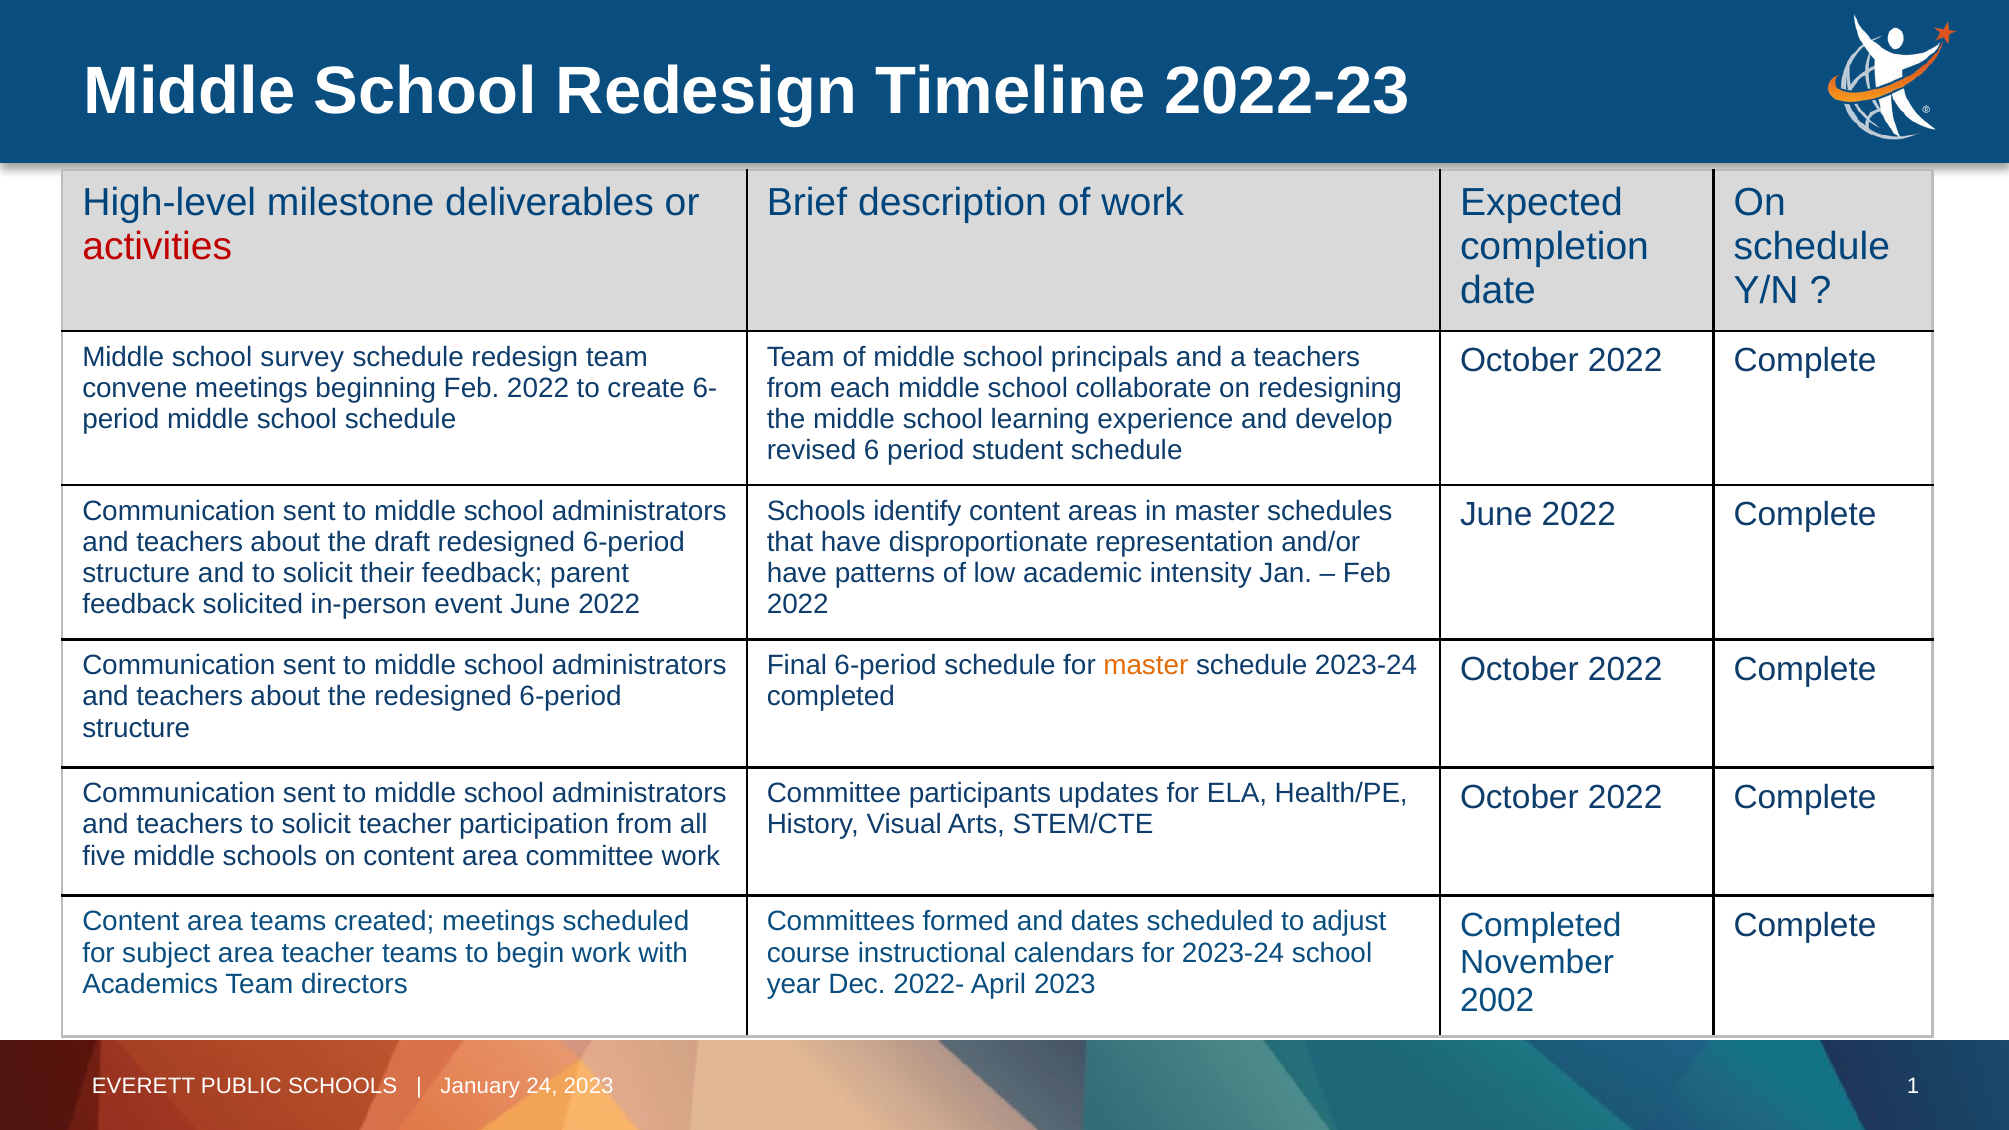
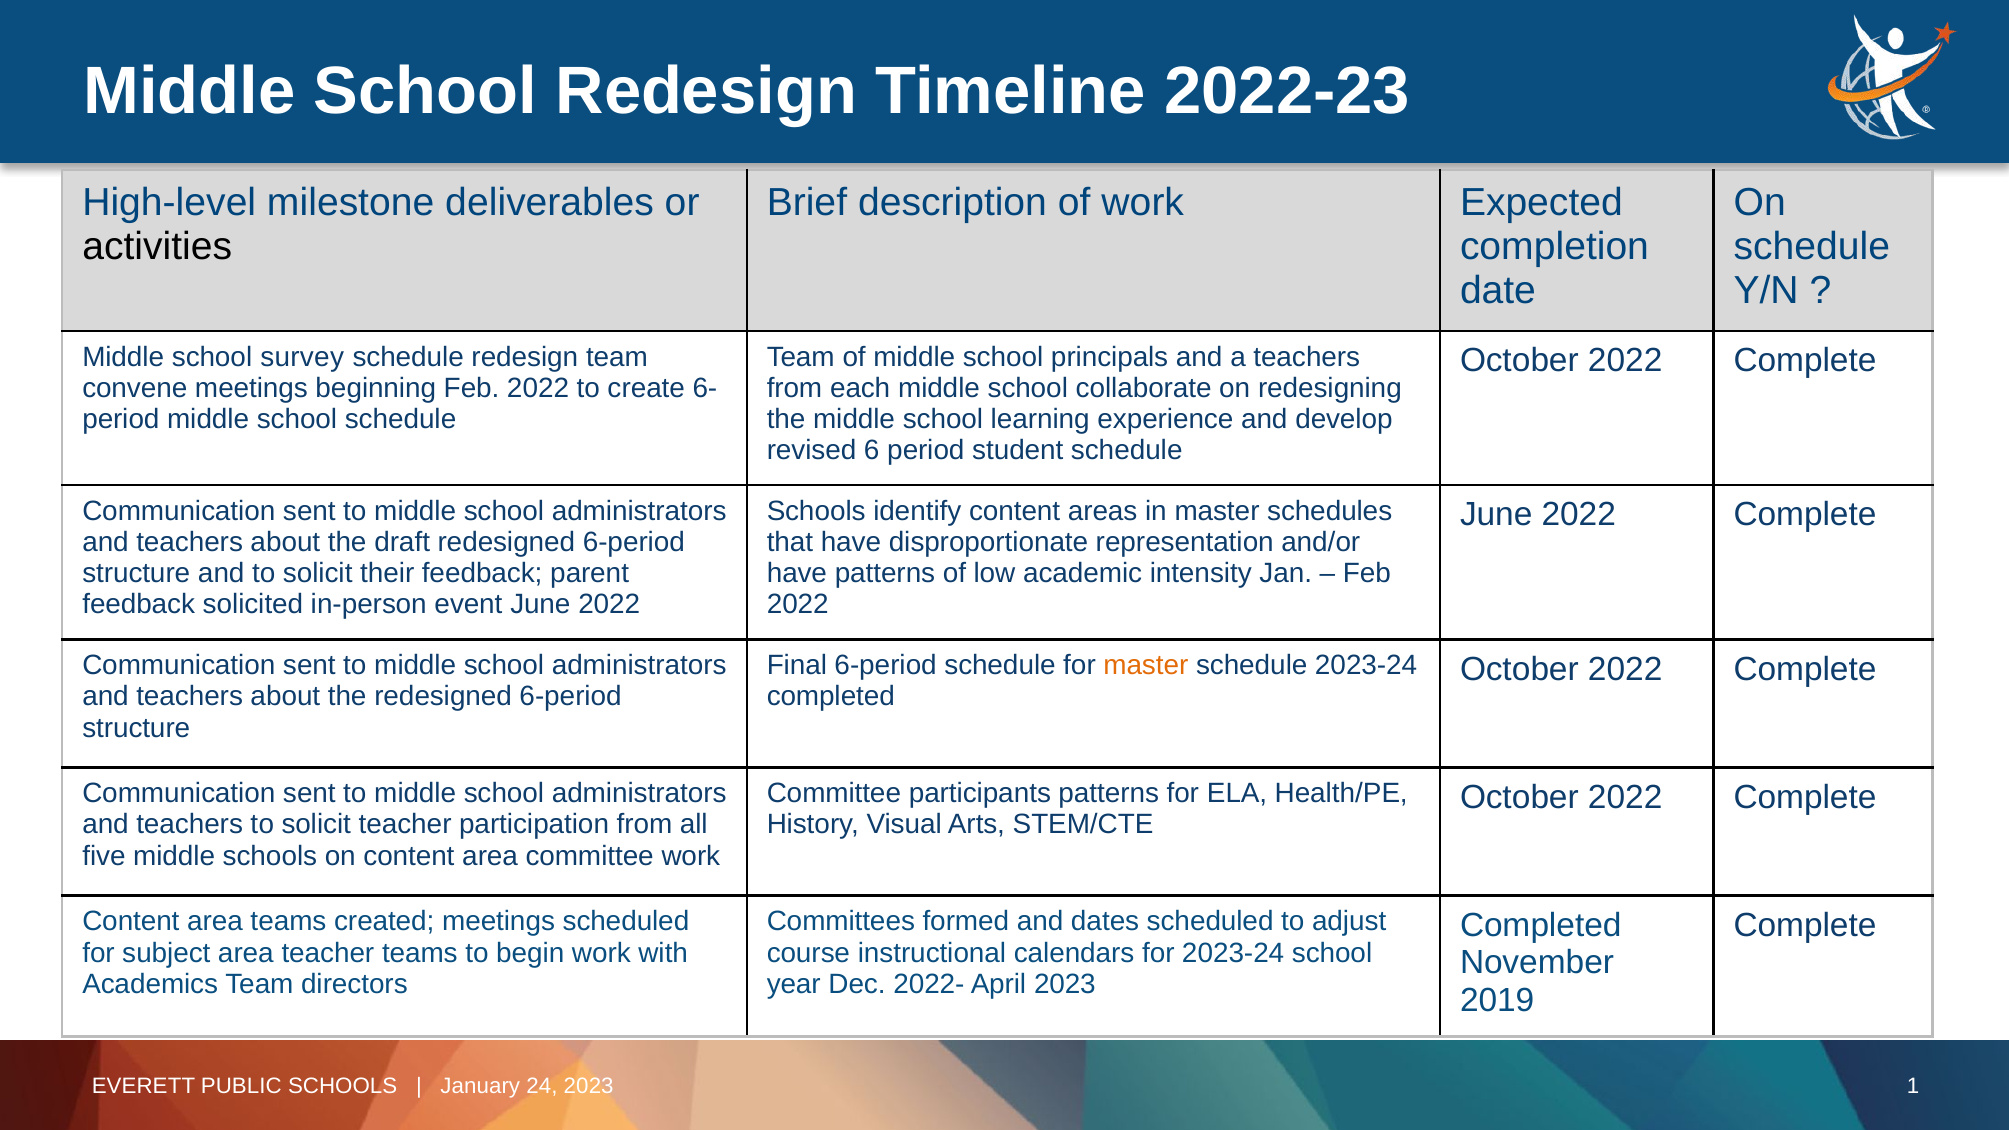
activities colour: red -> black (157, 247)
participants updates: updates -> patterns (1109, 794)
2002: 2002 -> 2019 (1497, 1000)
